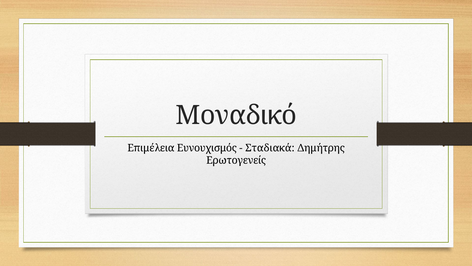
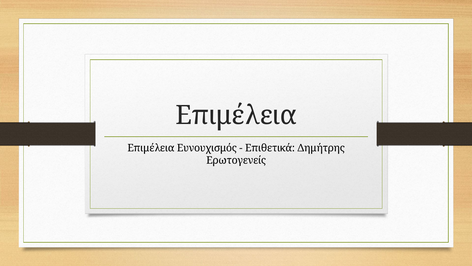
Μοναδικό: Μοναδικό -> Επιμέλεια (236, 115)
Σταδιακά: Σταδιακά -> Επιθετικά (270, 148)
